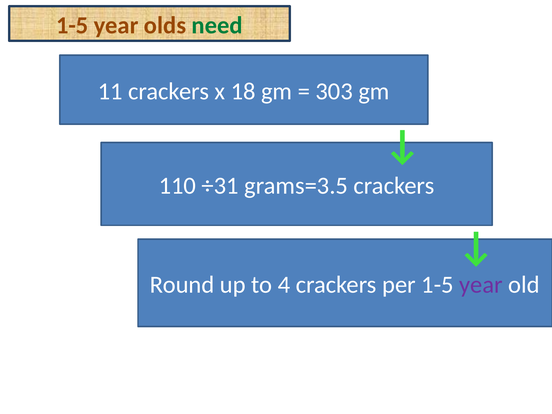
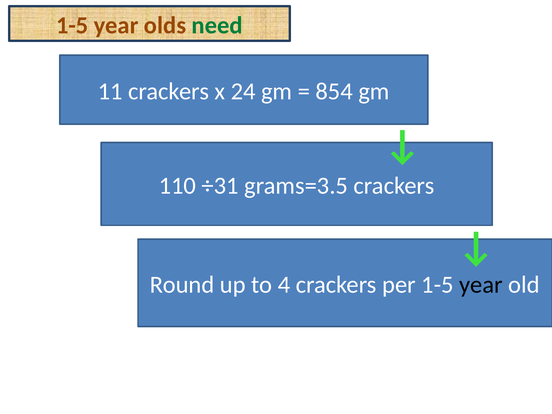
18: 18 -> 24 (243, 91)
303: 303 -> 854 (334, 91)
year colour: purple -> black (481, 285)
